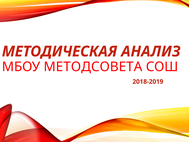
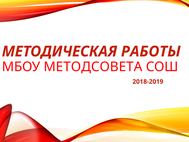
АНАЛИЗ: АНАЛИЗ -> РАБОТЫ (151, 51)
